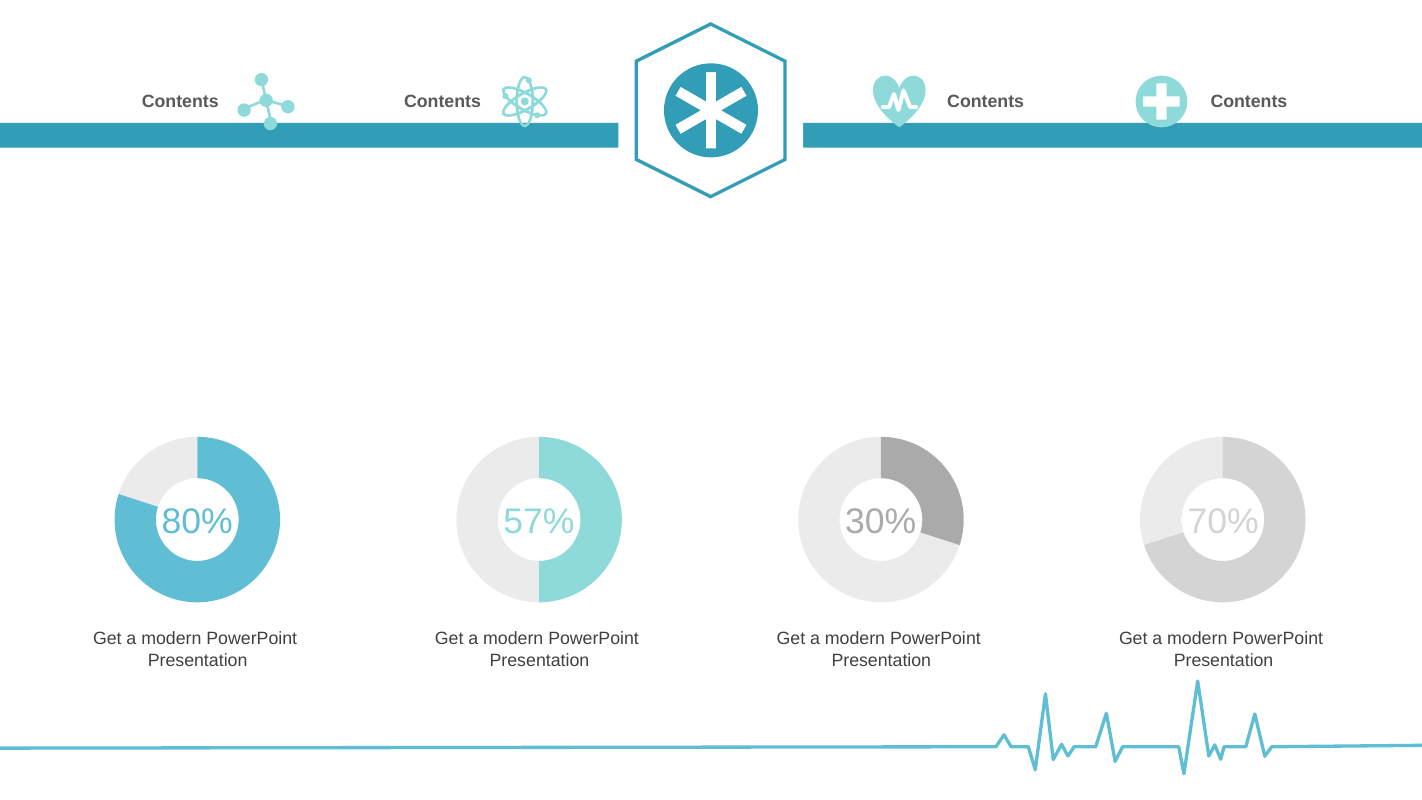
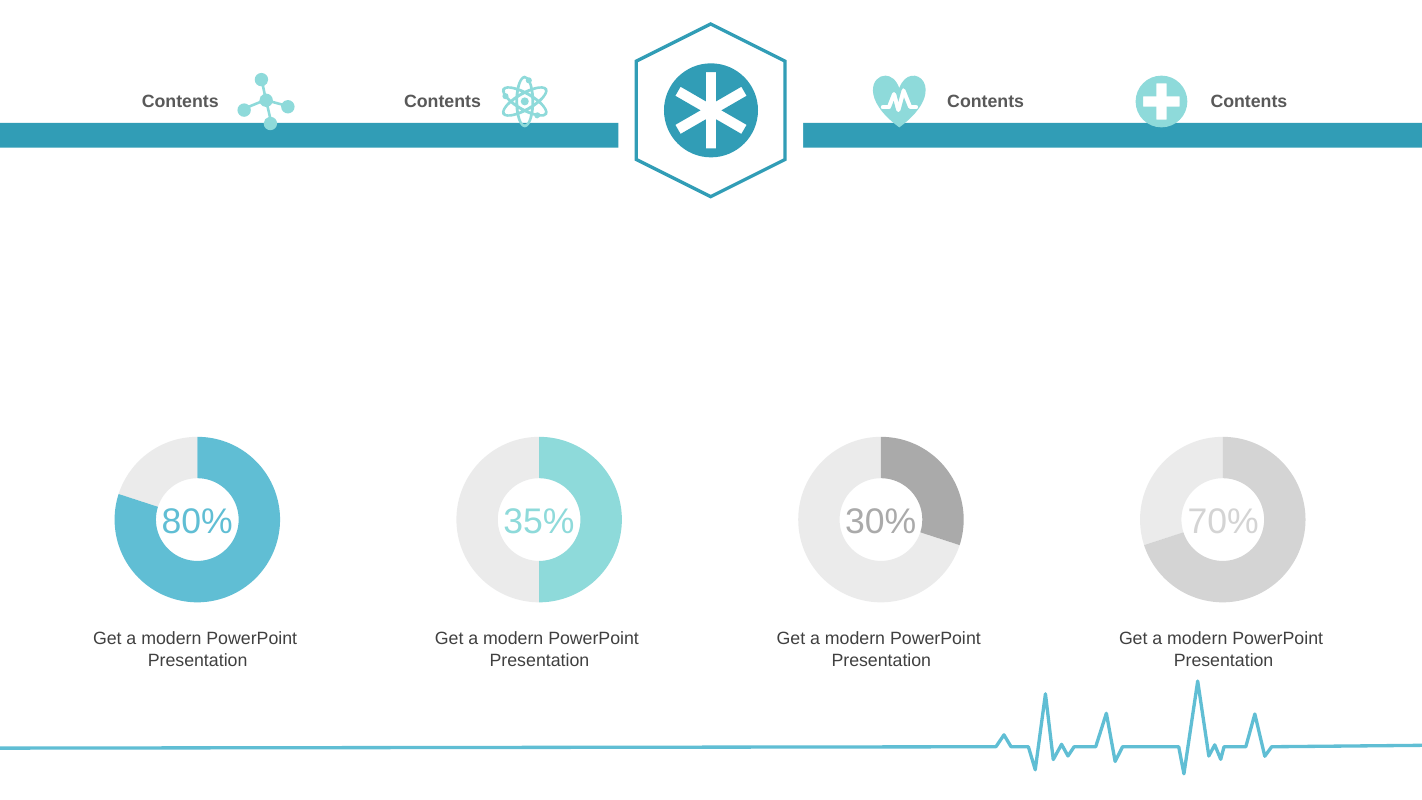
57%: 57% -> 35% (539, 522)
